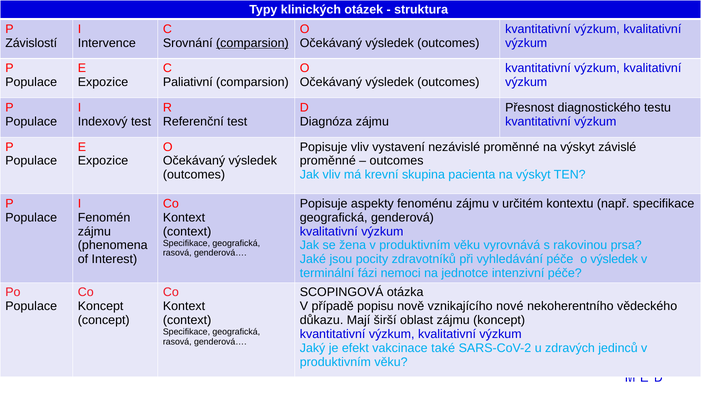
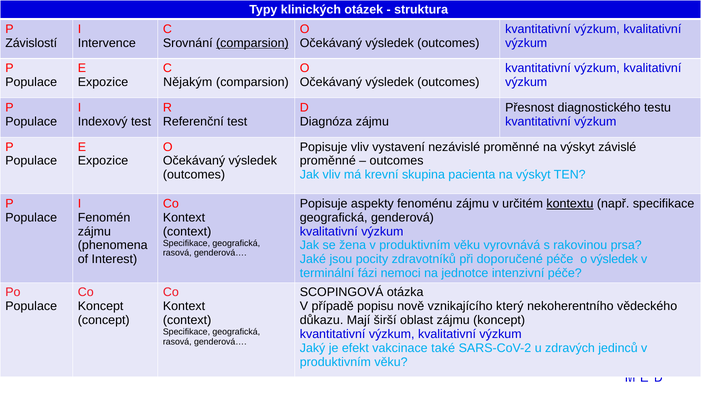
Paliativní: Paliativní -> Nějakým (188, 82)
kontextu underline: none -> present (570, 204)
vyhledávání: vyhledávání -> doporučené (510, 259)
nové: nové -> který (510, 307)
